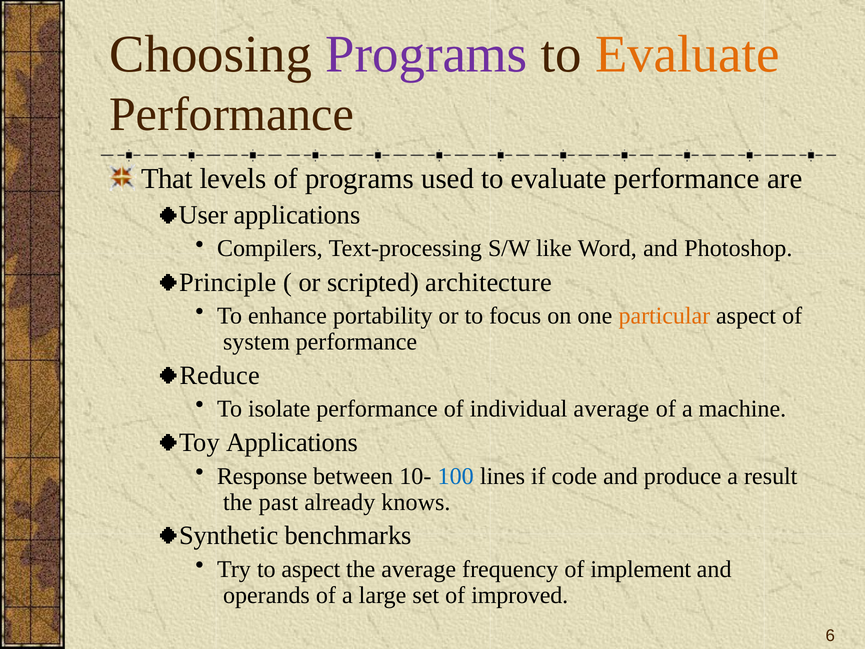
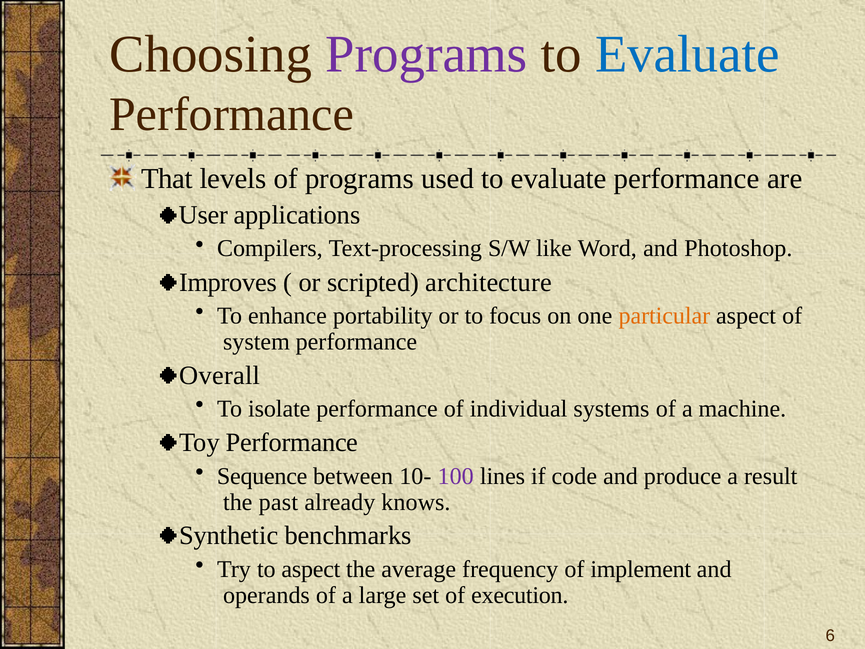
Evaluate colour: orange -> blue (687, 54)
Principle: Principle -> Improves (228, 282)
Reduce: Reduce -> Overall (220, 375)
individual average: average -> systems (611, 408)
Toy Applications: Applications -> Performance (292, 442)
Response: Response -> Sequence (262, 476)
100 colour: blue -> purple (456, 476)
improved: improved -> execution (520, 595)
